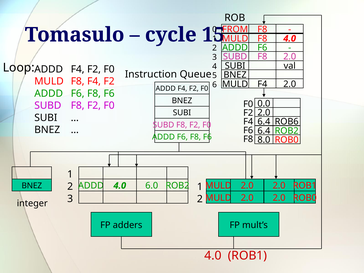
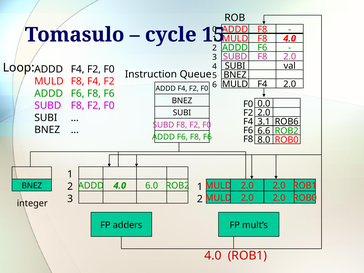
FROM: FROM -> ADDD (235, 29)
6.4: 6.4 -> 3.1 (264, 122)
6.4: 6.4 -> 6.6 (264, 131)
